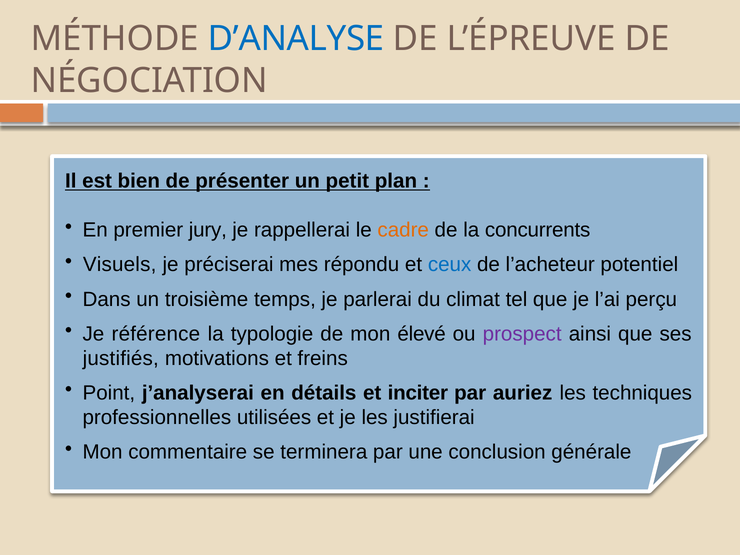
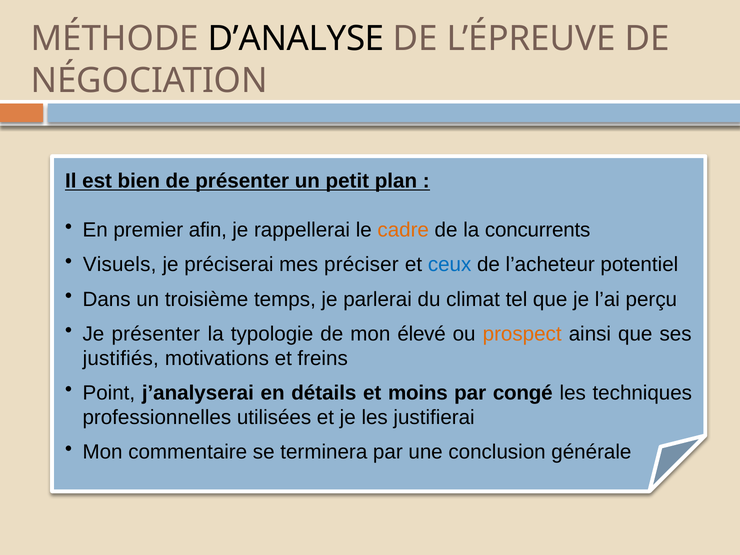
D’ANALYSE colour: blue -> black (296, 39)
jury: jury -> afin (208, 230)
répondu: répondu -> préciser (361, 265)
Je référence: référence -> présenter (156, 334)
prospect colour: purple -> orange (522, 334)
inciter: inciter -> moins (418, 393)
auriez: auriez -> congé (523, 393)
